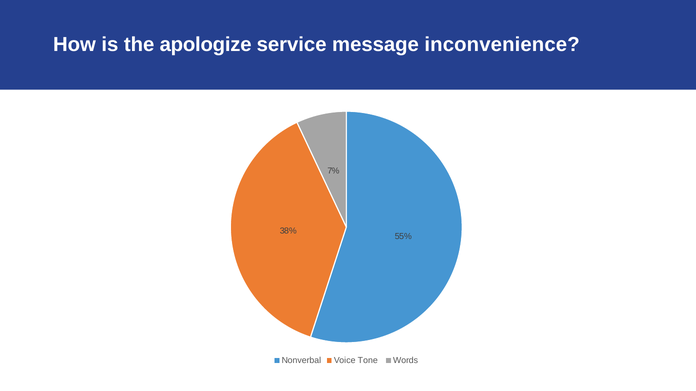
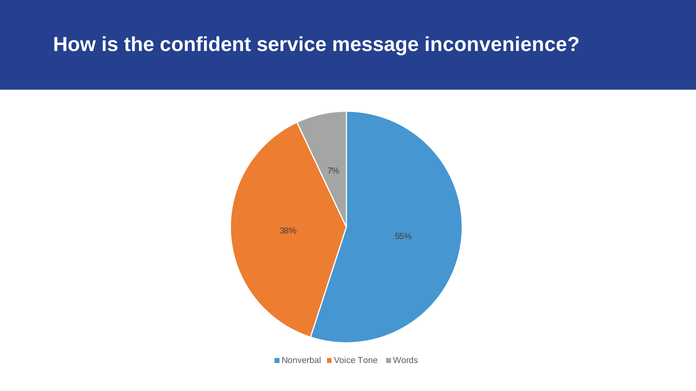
apologize: apologize -> confident (205, 45)
